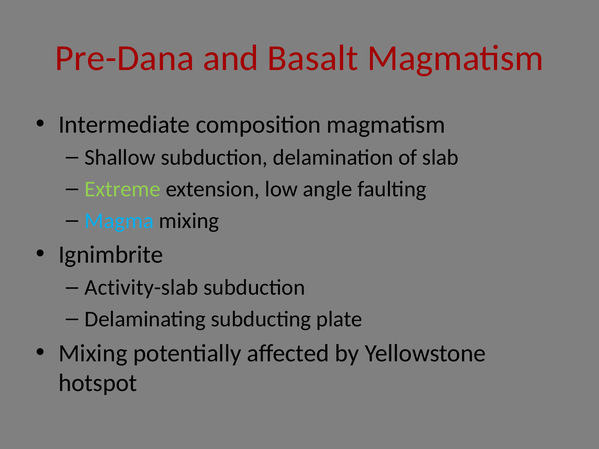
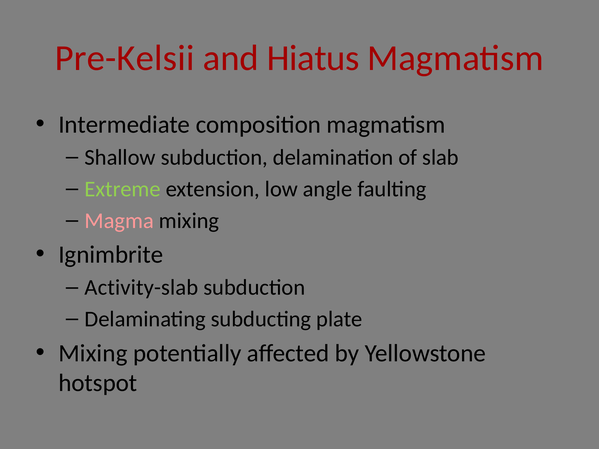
Pre-Dana: Pre-Dana -> Pre-Kelsii (125, 58)
Basalt: Basalt -> Hiatus (313, 58)
Magma colour: light blue -> pink (119, 221)
